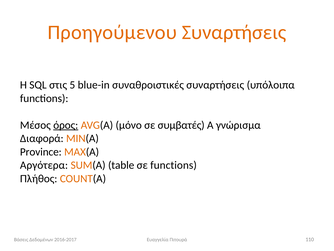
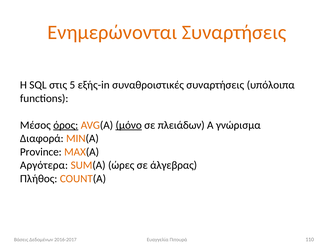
Προηγούμενου: Προηγούμενου -> Ενημερώνονται (112, 32)
blue-in: blue-in -> εξής-in (94, 85)
μόνο underline: none -> present (129, 125)
συμβατές: συμβατές -> πλειάδων (181, 125)
table: table -> ώρες (121, 165)
σε functions: functions -> άλγεβρας (174, 165)
